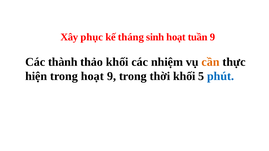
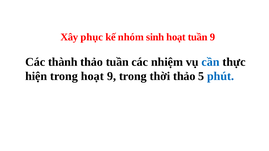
tháng: tháng -> nhóm (131, 37)
thảo khối: khối -> tuần (117, 62)
cần colour: orange -> blue (211, 62)
thời khối: khối -> thảo (184, 76)
